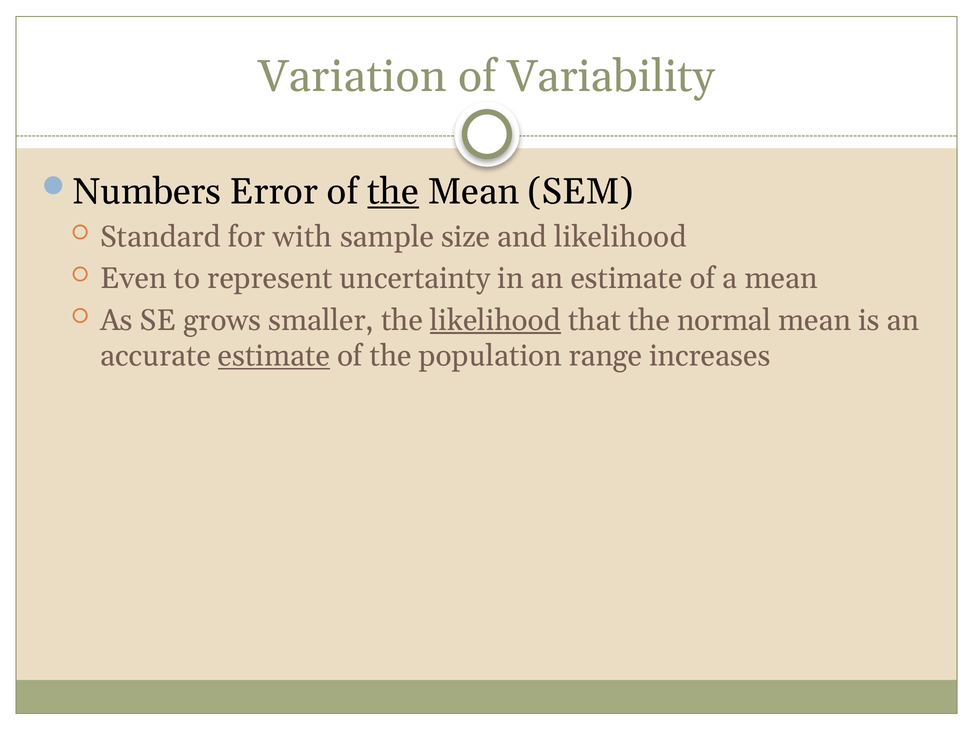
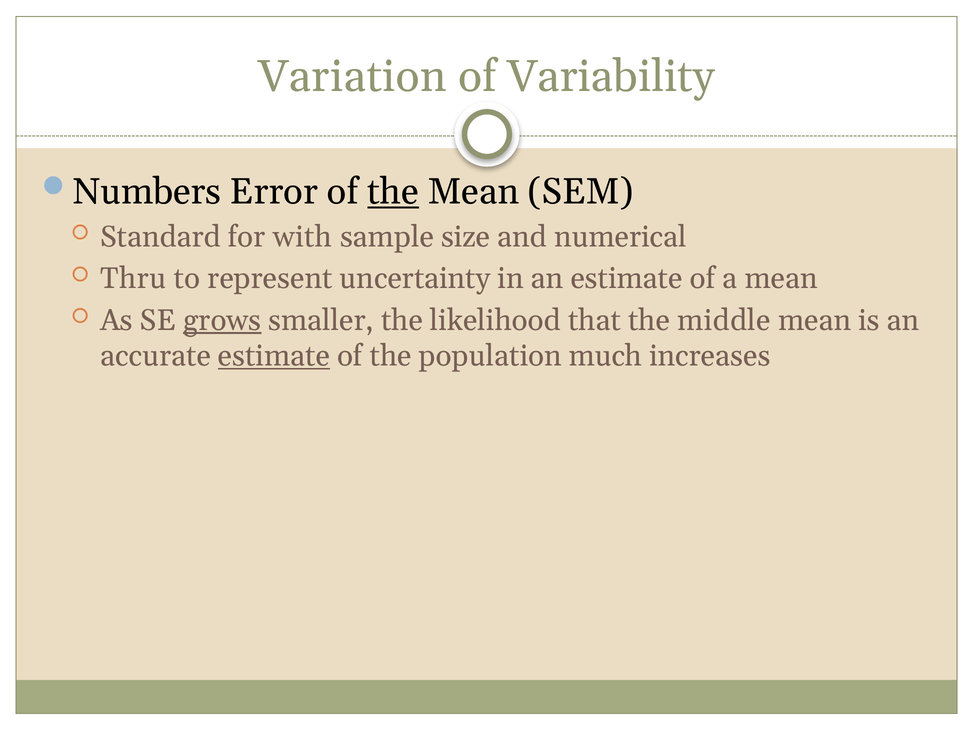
and likelihood: likelihood -> numerical (620, 237)
Even: Even -> Thru (133, 279)
grows underline: none -> present (222, 320)
likelihood underline: present -> none (495, 320)
normal: normal -> middle (724, 320)
range: range -> much (606, 356)
